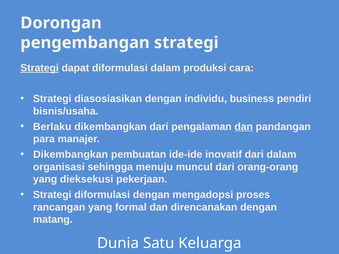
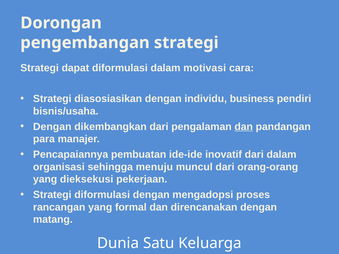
Strategi underline: present -> none (40, 68)
produksi: produksi -> motivasi (205, 68)
Berlaku: Berlaku -> Dengan (52, 127)
Dikembangkan: Dikembangkan -> Pencapaiannya (71, 155)
